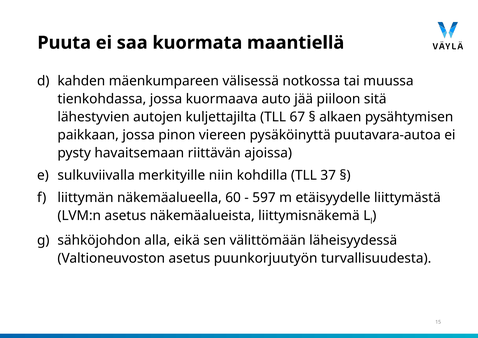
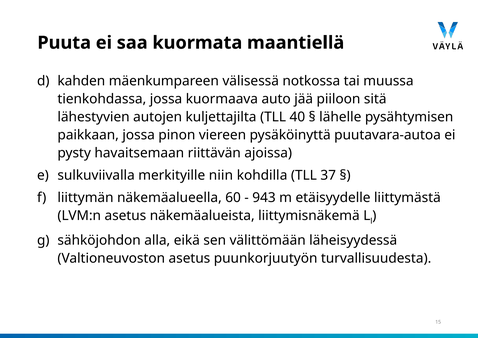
67: 67 -> 40 (297, 117)
alkaen: alkaen -> lähelle (340, 117)
597: 597 -> 943 (264, 198)
